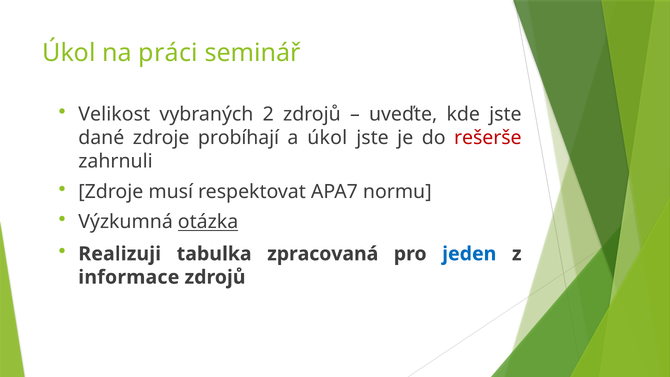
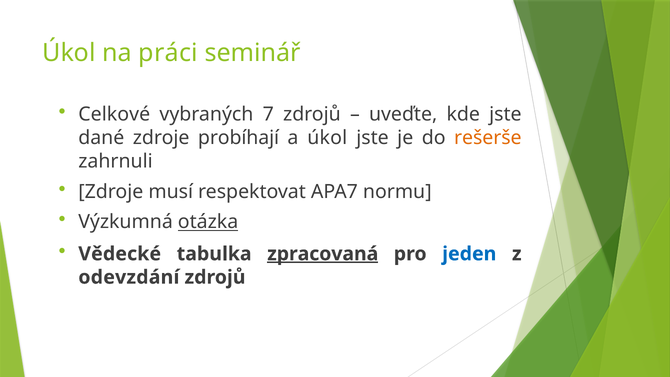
Velikost: Velikost -> Celkové (114, 114)
2: 2 -> 7 (268, 114)
rešerše colour: red -> orange (488, 138)
Realizuji: Realizuji -> Vědecké (120, 254)
zpracovaná underline: none -> present (323, 254)
informace: informace -> odevzdání (129, 277)
